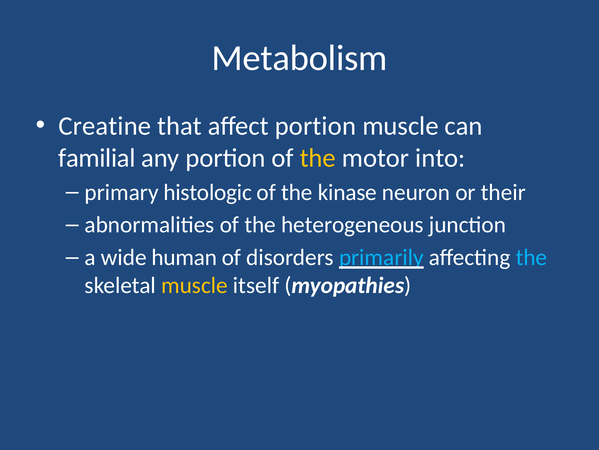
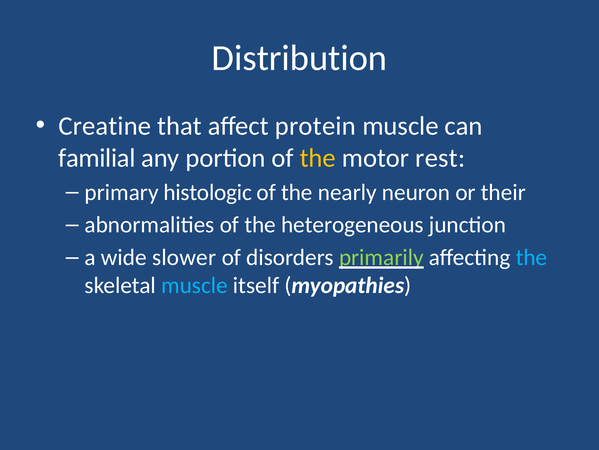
Metabolism: Metabolism -> Distribution (299, 58)
affect portion: portion -> protein (315, 126)
into: into -> rest (440, 158)
kinase: kinase -> nearly (347, 192)
human: human -> slower (184, 257)
primarily colour: light blue -> light green (381, 257)
muscle colour: yellow -> light blue (194, 285)
